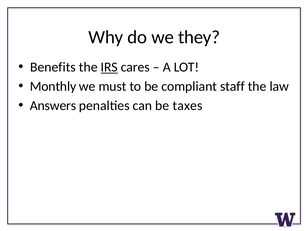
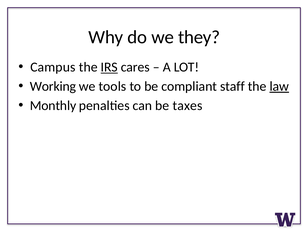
Benefits: Benefits -> Campus (53, 67)
Monthly: Monthly -> Working (53, 86)
must: must -> tools (112, 86)
law underline: none -> present (279, 86)
Answers: Answers -> Monthly (53, 106)
